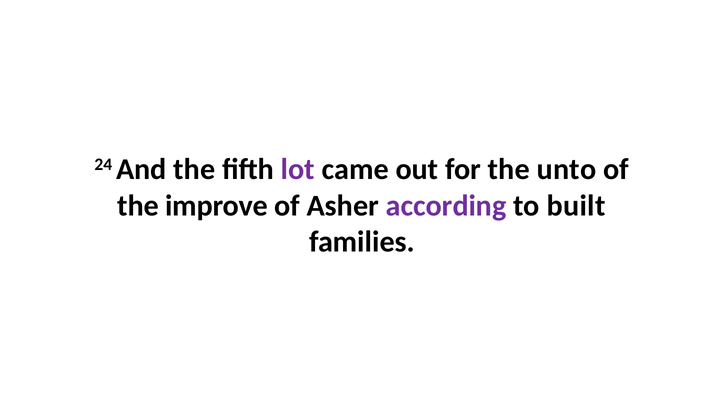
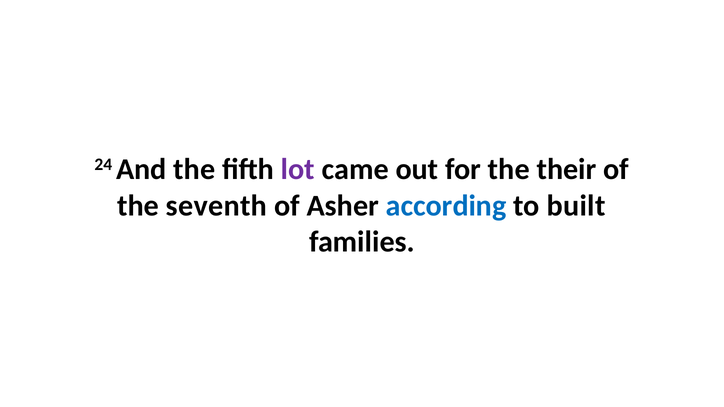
unto: unto -> their (567, 170)
improve: improve -> seventh (216, 206)
according colour: purple -> blue (446, 206)
